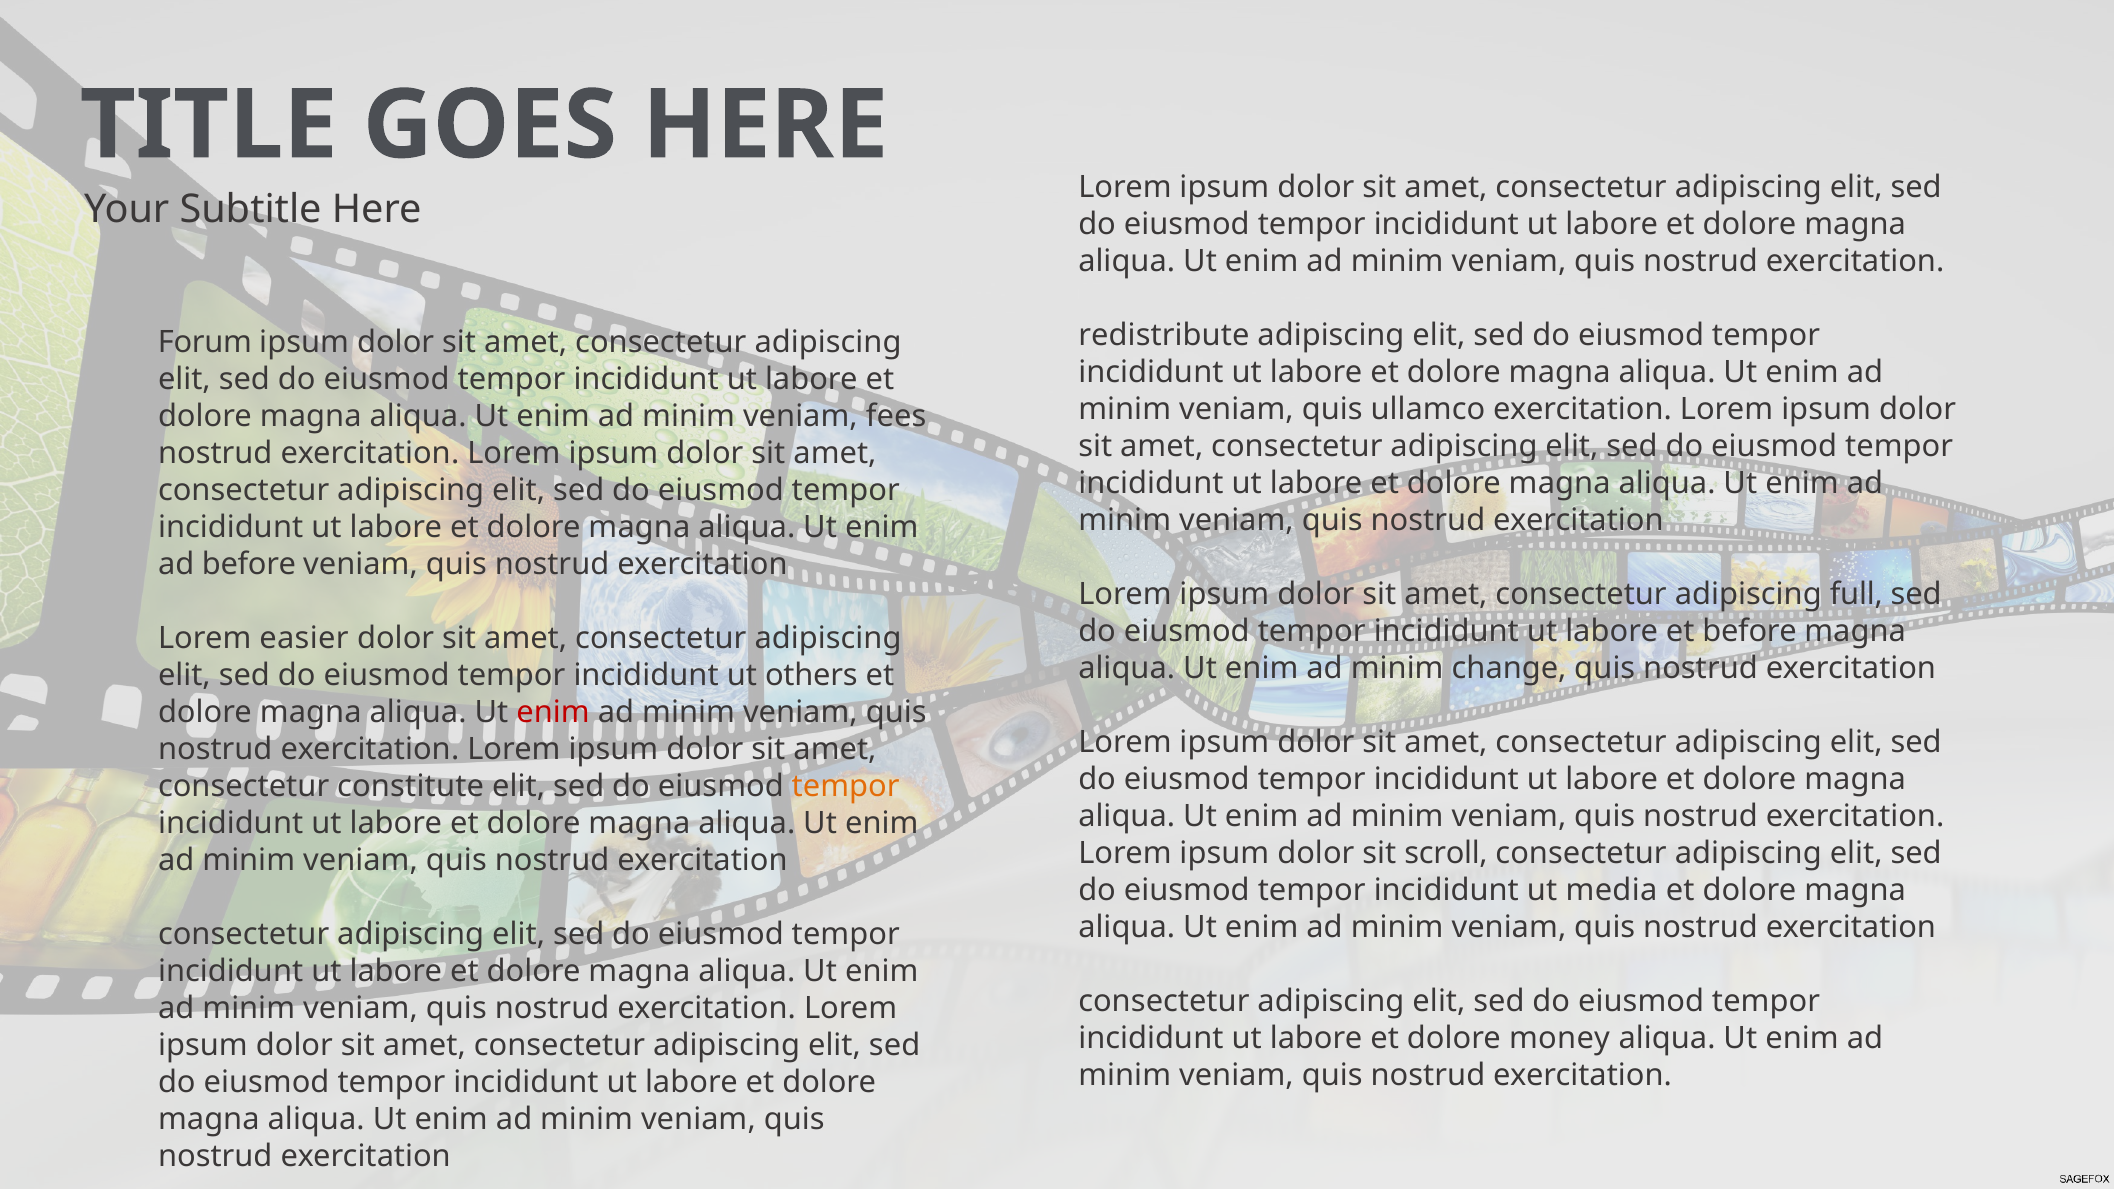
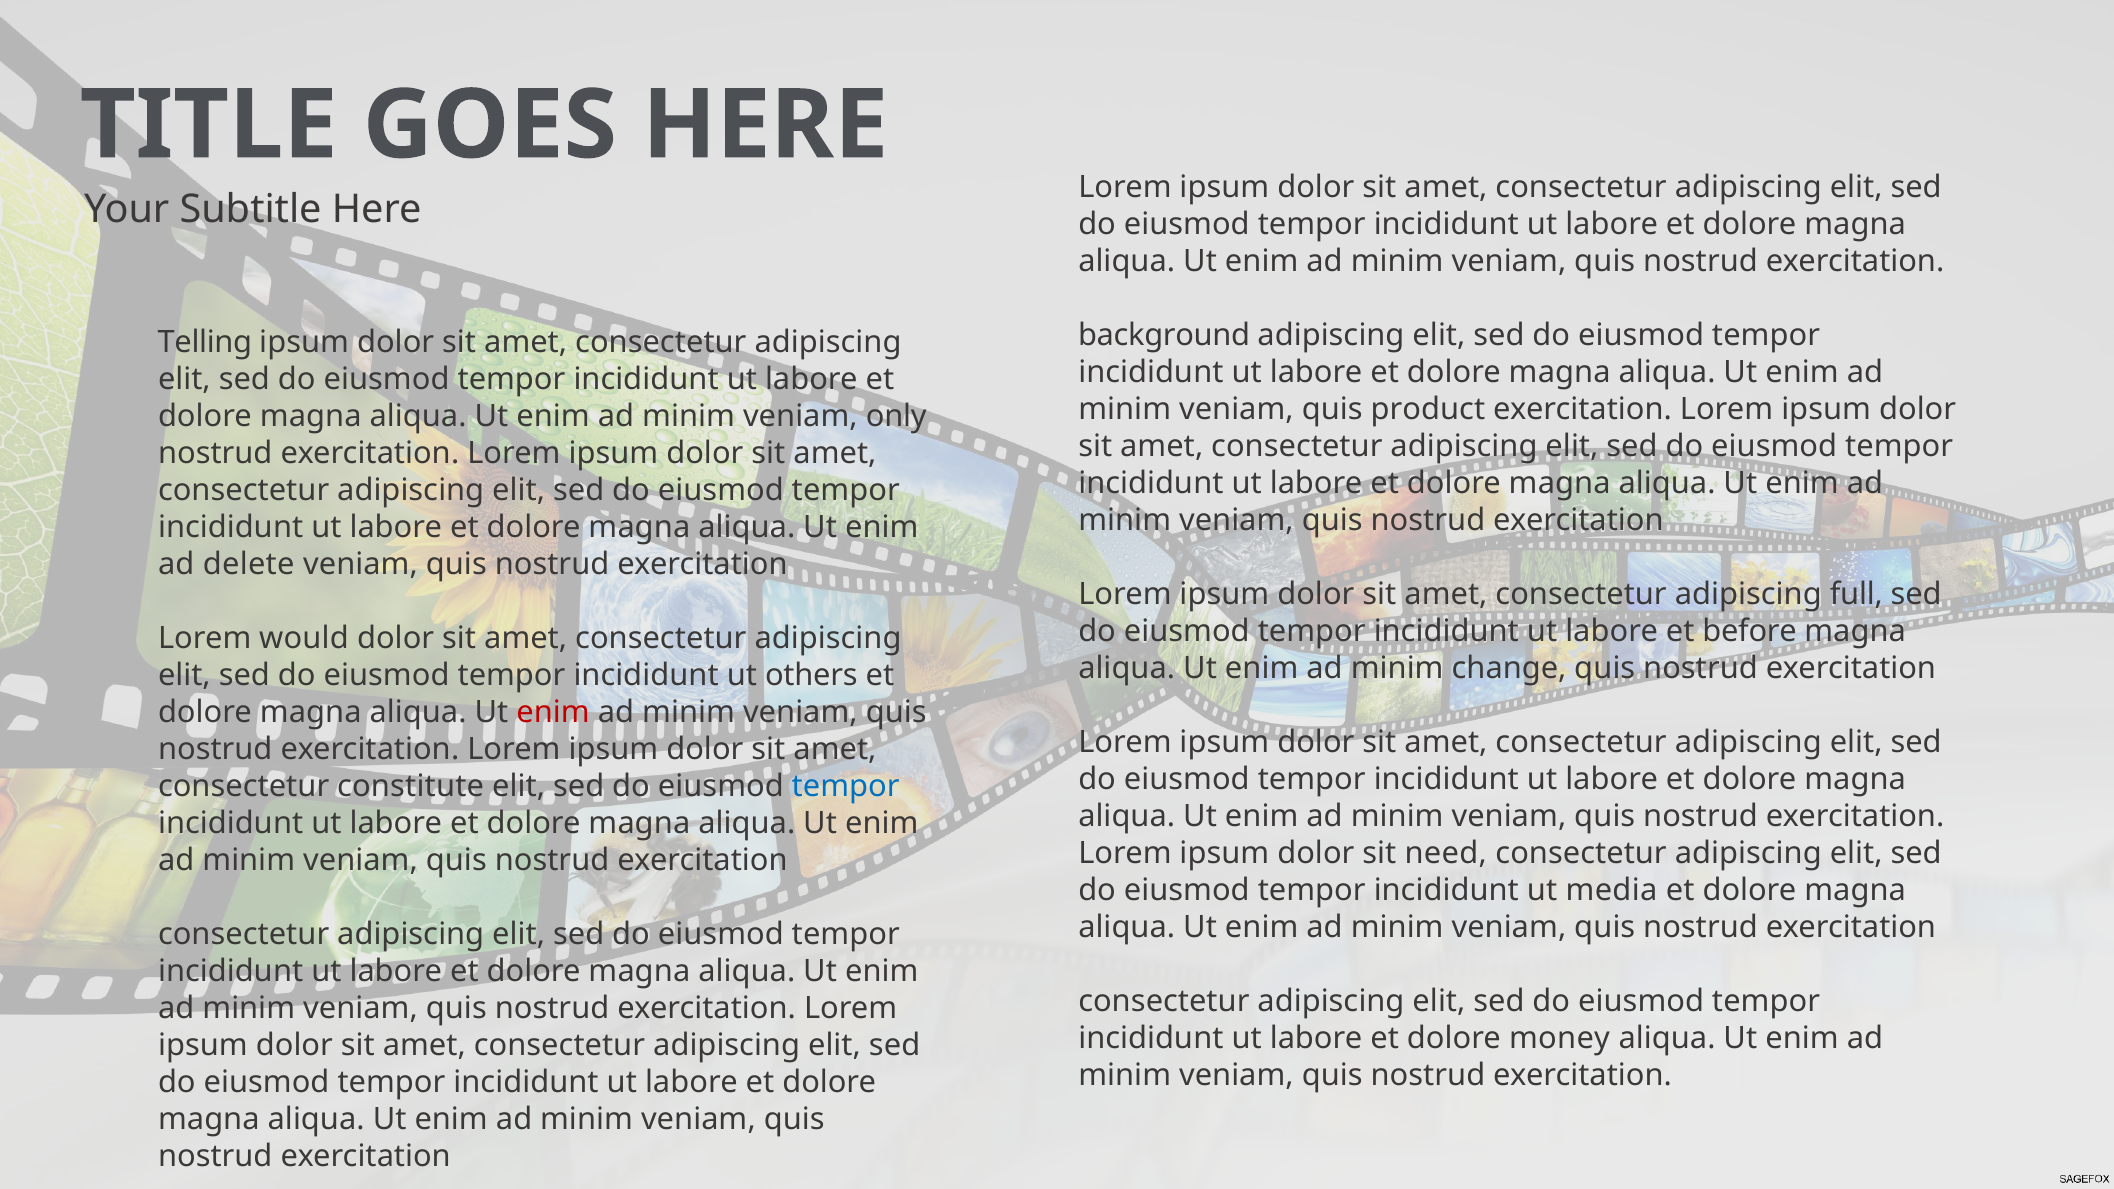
redistribute: redistribute -> background (1164, 335)
Forum: Forum -> Telling (205, 342)
ullamco: ullamco -> product (1428, 409)
fees: fees -> only (896, 416)
ad before: before -> delete (249, 564)
easier: easier -> would (304, 638)
tempor colour: orange -> blue (846, 786)
scroll: scroll -> need (1446, 853)
